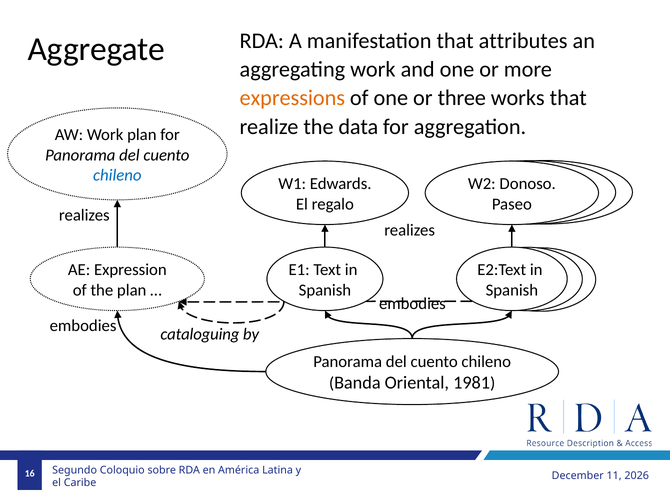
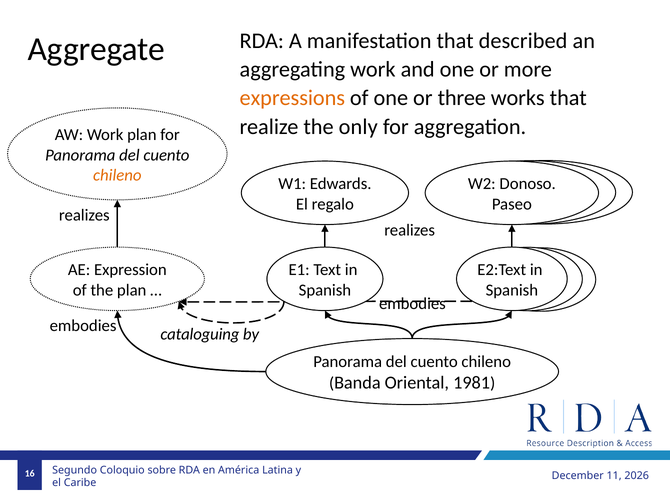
attributes: attributes -> described (523, 41)
data: data -> only (358, 127)
chileno colour: blue -> orange (117, 175)
